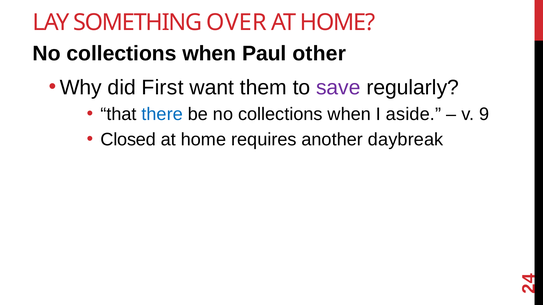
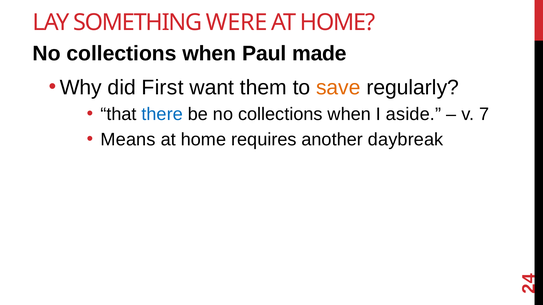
OVER: OVER -> WERE (237, 22)
other: other -> made (319, 53)
save colour: purple -> orange (338, 88)
9: 9 -> 7 (484, 114)
Closed: Closed -> Means (128, 140)
